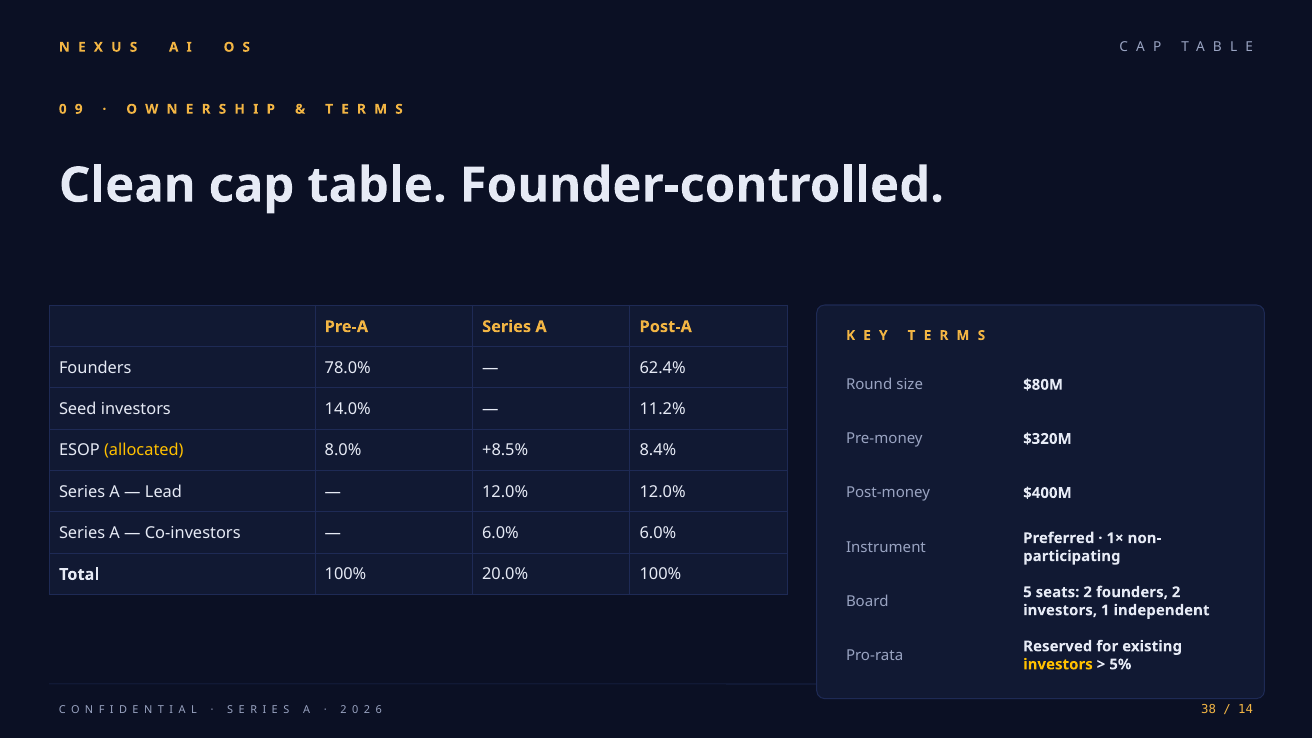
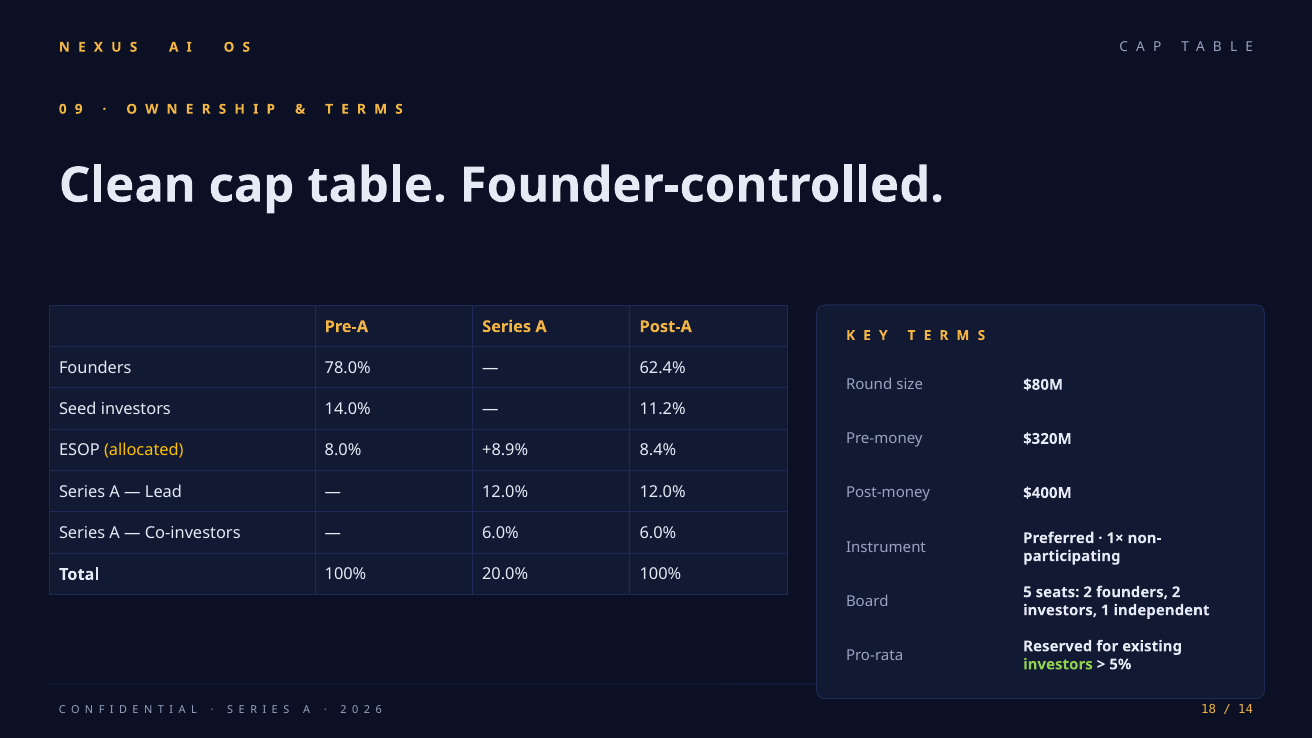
+8.5%: +8.5% -> +8.9% (505, 451)
investors colour: yellow -> light green (1058, 664)
38: 38 -> 18 (1209, 710)
